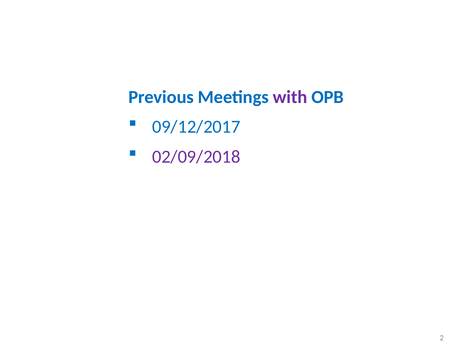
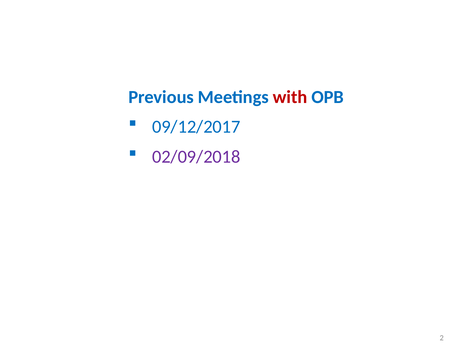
with colour: purple -> red (290, 97)
